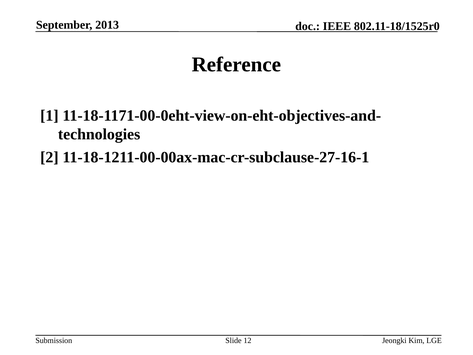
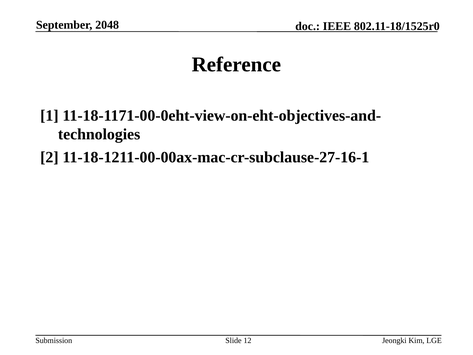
2013: 2013 -> 2048 (107, 25)
